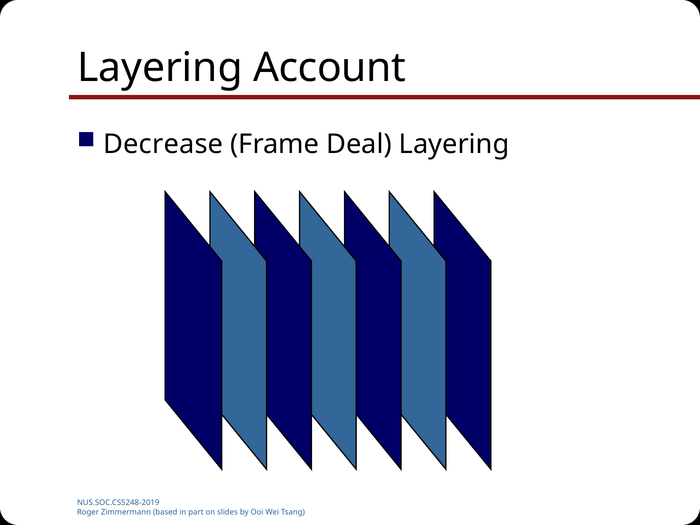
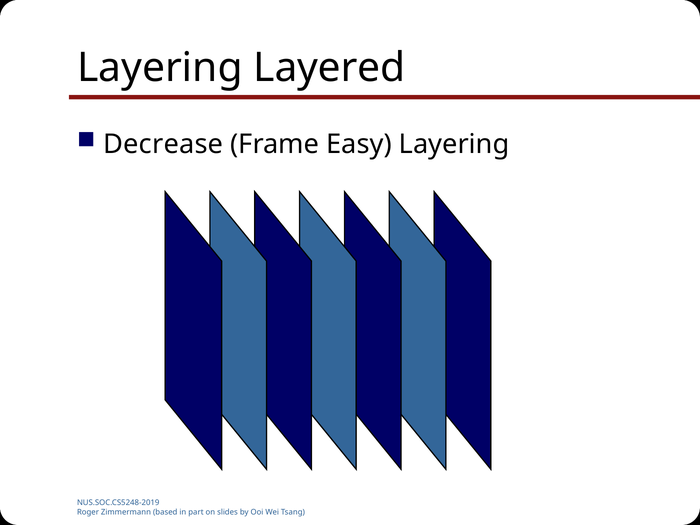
Account: Account -> Layered (329, 68)
Deal: Deal -> Easy (359, 144)
